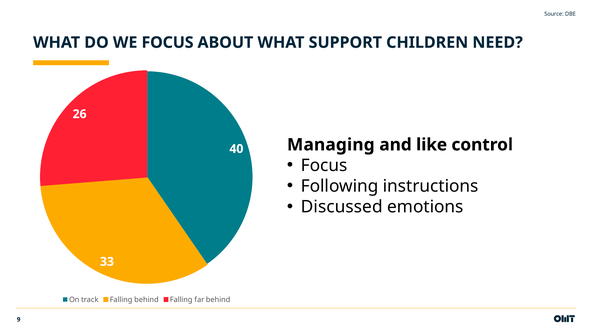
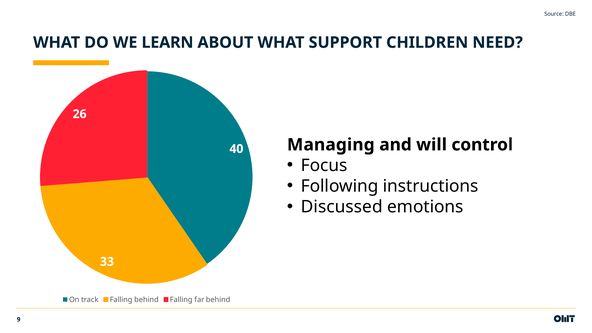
WE FOCUS: FOCUS -> LEARN (168, 43)
like: like -> will (432, 145)
